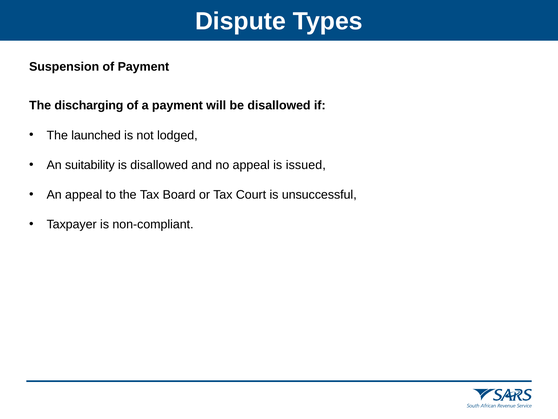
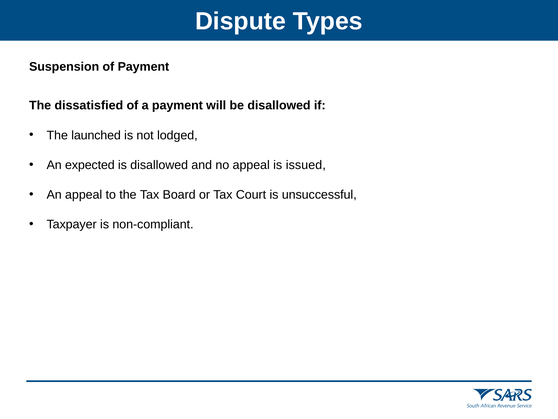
discharging: discharging -> dissatisfied (89, 105)
suitability: suitability -> expected (90, 165)
